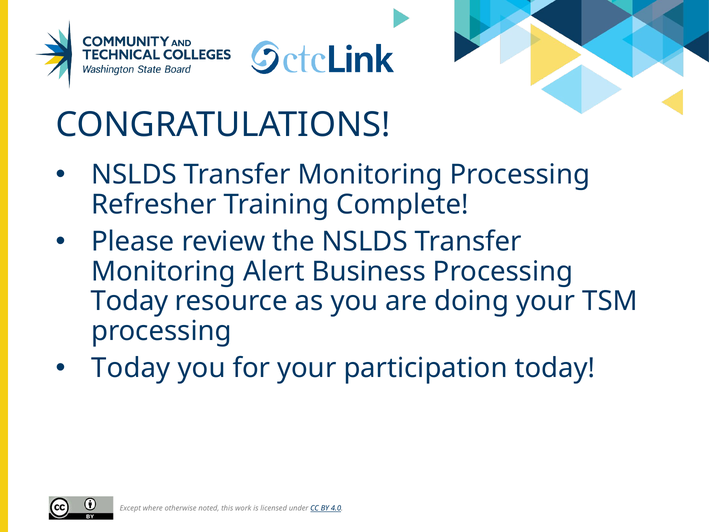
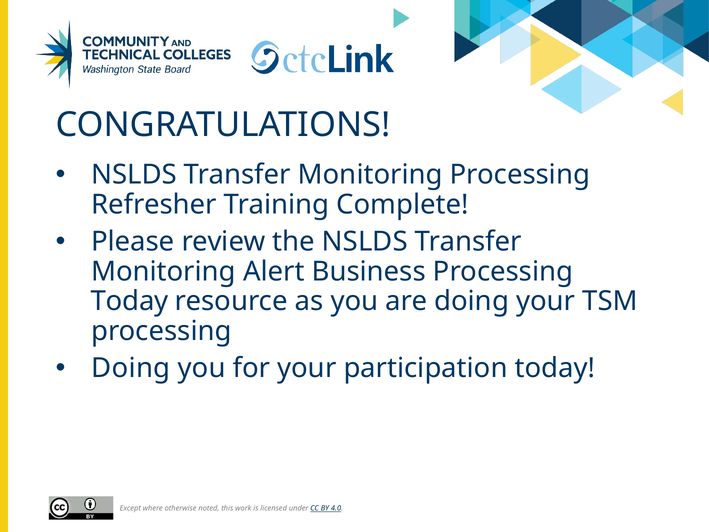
Today: Today -> Doing (131, 368)
